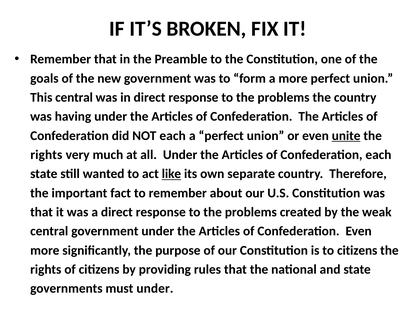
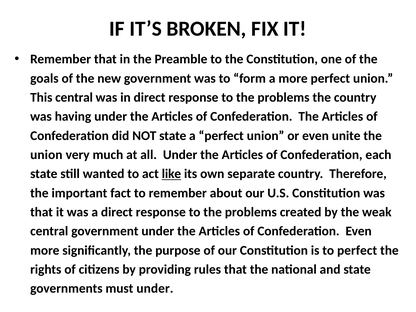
NOT each: each -> state (173, 136)
unite underline: present -> none (346, 136)
rights: rights -> union (46, 155)
to citizens: citizens -> perfect (357, 250)
